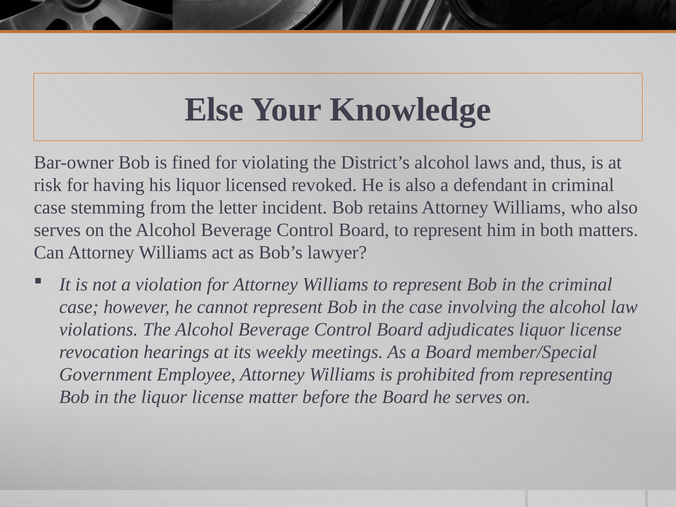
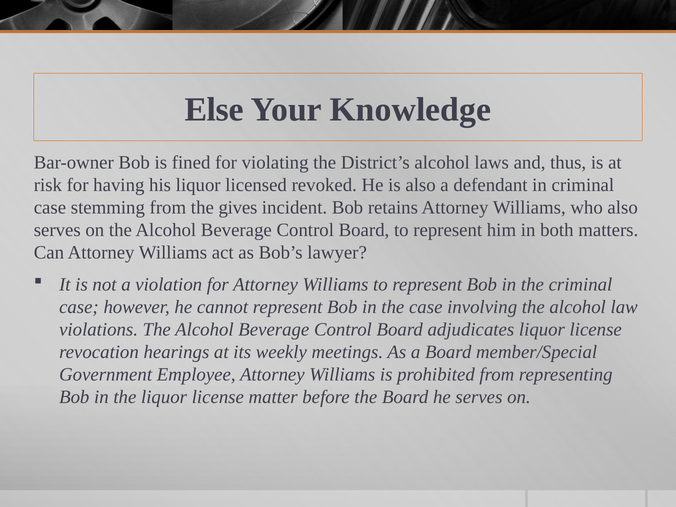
letter: letter -> gives (238, 208)
